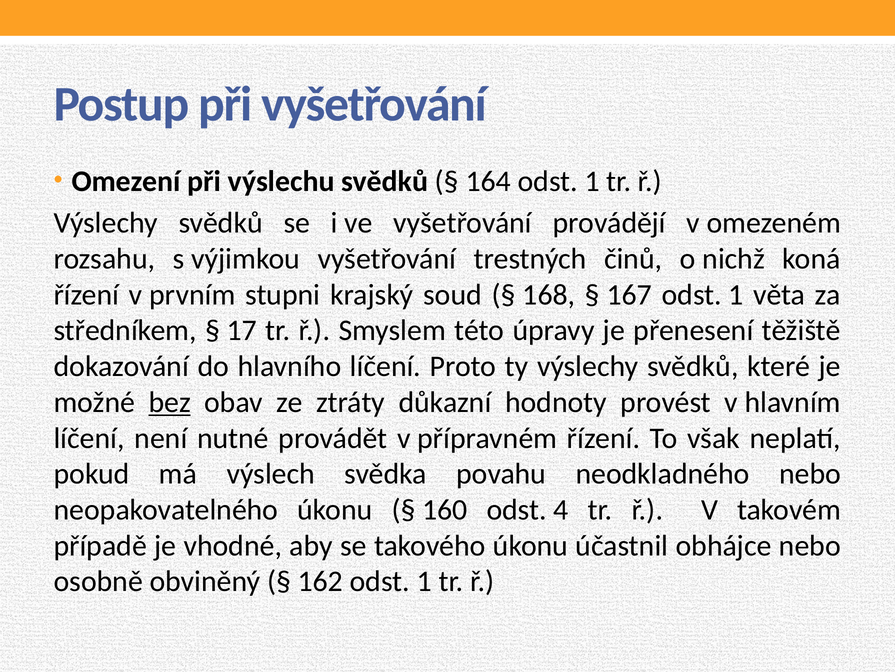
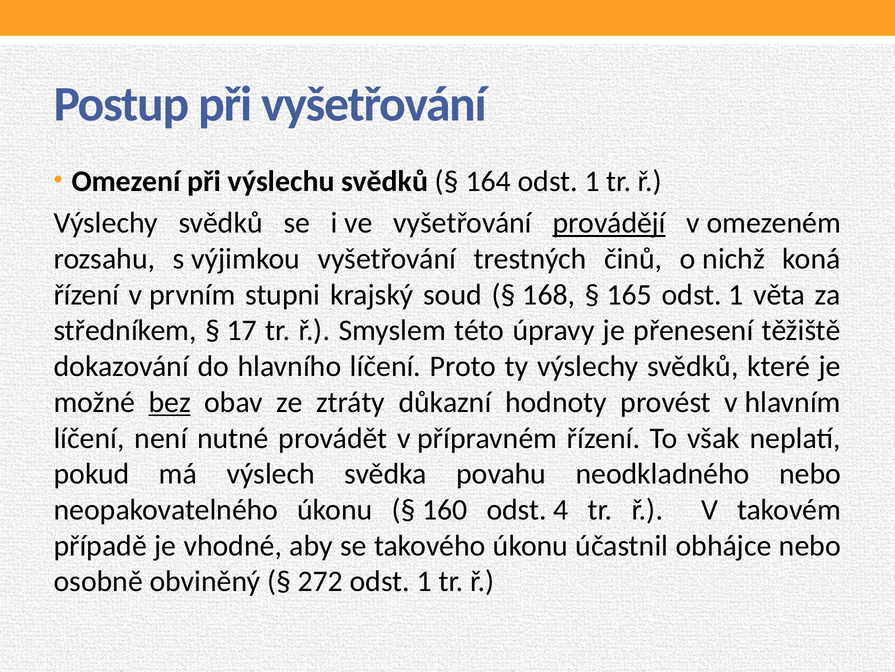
provádějí underline: none -> present (609, 223)
167: 167 -> 165 (629, 294)
162: 162 -> 272 (320, 581)
